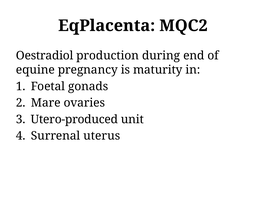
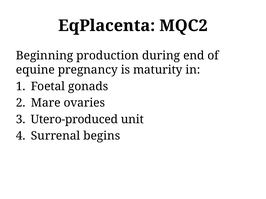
Oestradiol: Oestradiol -> Beginning (45, 56)
uterus: uterus -> begins (102, 136)
